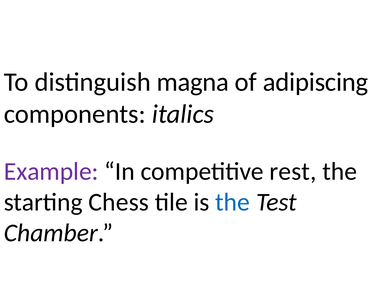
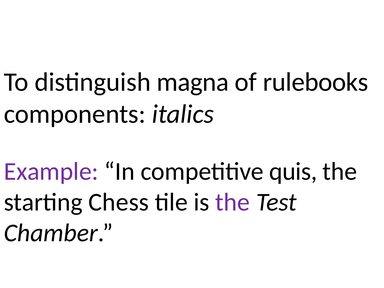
adipiscing: adipiscing -> rulebooks (316, 82)
rest: rest -> quis (293, 171)
the colour: blue -> purple (233, 202)
